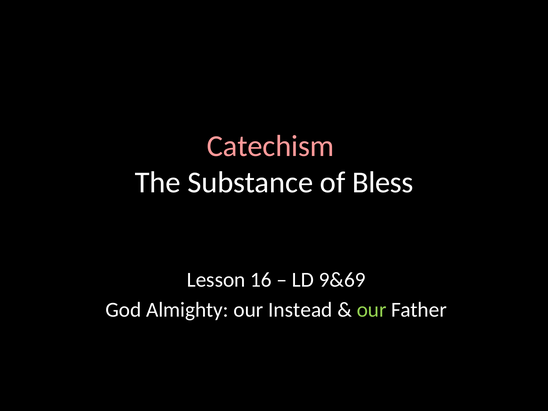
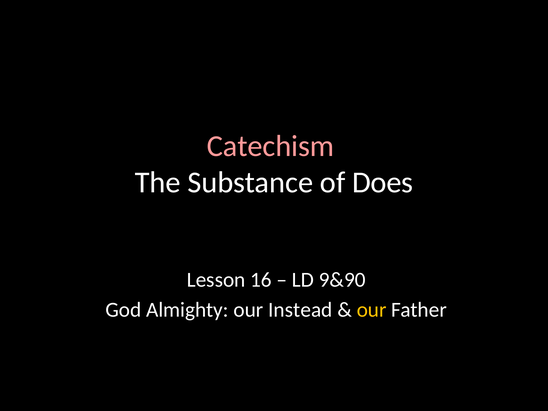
Bless: Bless -> Does (383, 182)
9&69: 9&69 -> 9&90 (342, 280)
our colour: light green -> yellow (372, 310)
